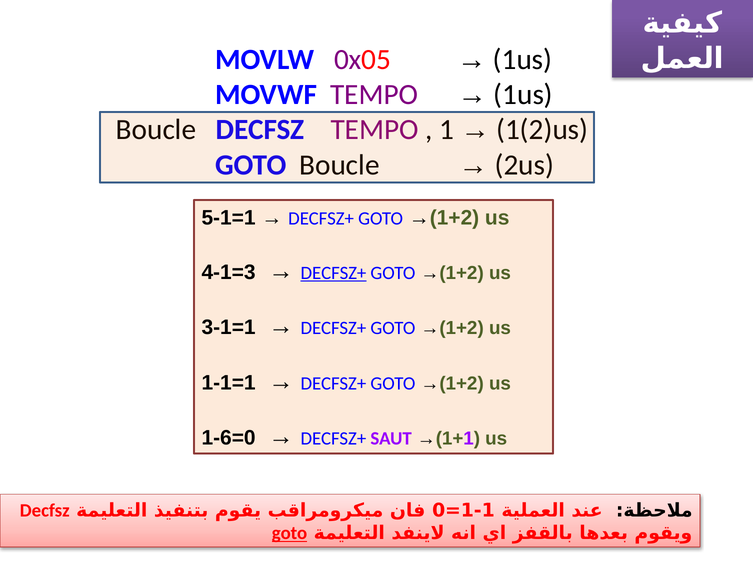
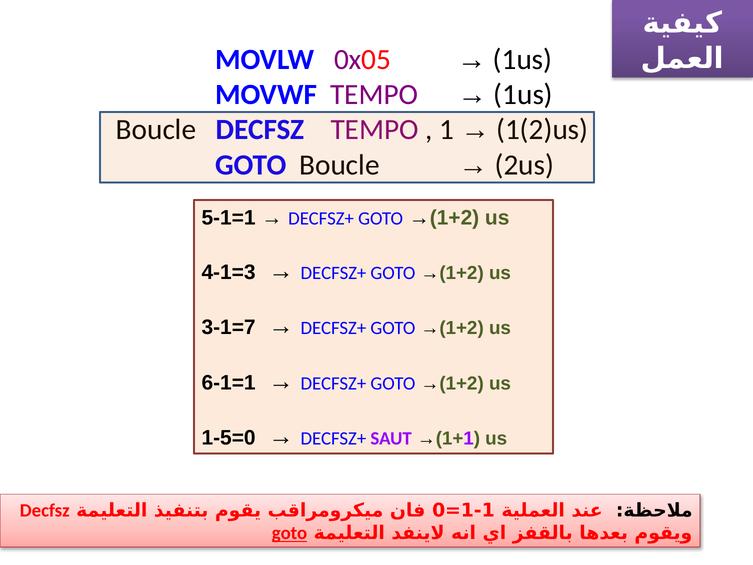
DECFSZ+ underline: present -> none (333, 273)
3-1=1: 3-1=1 -> 3-1=7 (229, 327)
1-1=1: 1-1=1 -> 6-1=1 (229, 383)
1-6=0: 1-6=0 -> 1-5=0 (229, 438)
